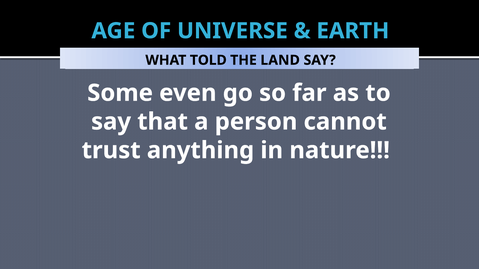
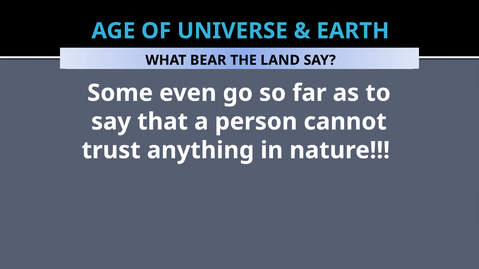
TOLD: TOLD -> BEAR (208, 60)
